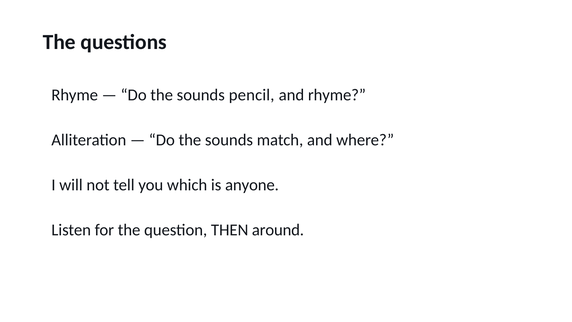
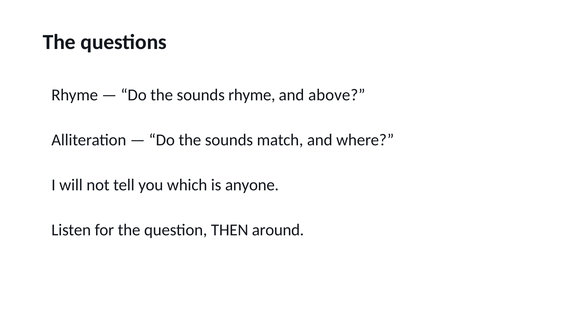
sounds pencil: pencil -> rhyme (252, 95)
and rhyme: rhyme -> above (337, 95)
